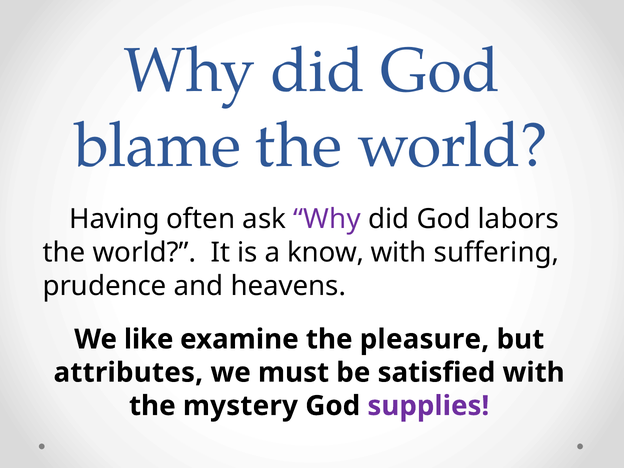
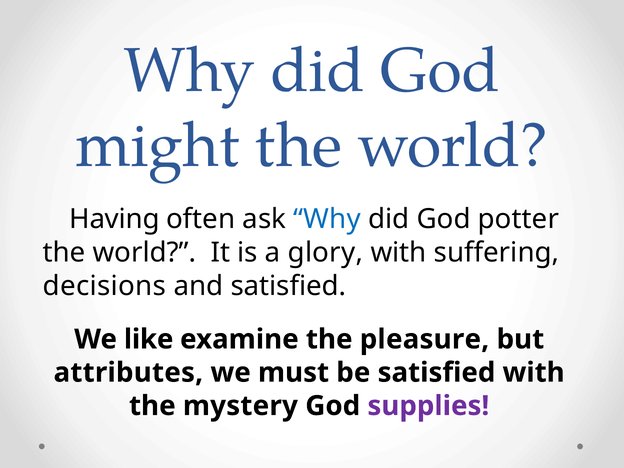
blame: blame -> might (157, 146)
Why colour: purple -> blue (327, 219)
labors: labors -> potter (518, 219)
know: know -> glory (325, 253)
prudence: prudence -> decisions (104, 286)
and heavens: heavens -> satisfied (288, 286)
